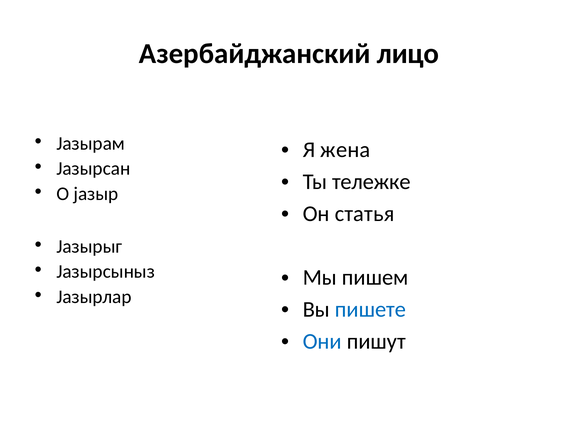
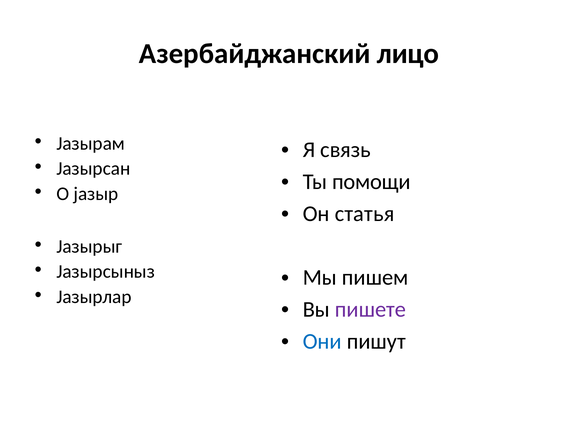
жена: жена -> связь (346, 150)
тележке: тележке -> помощи (371, 182)
пишете colour: blue -> purple (370, 310)
